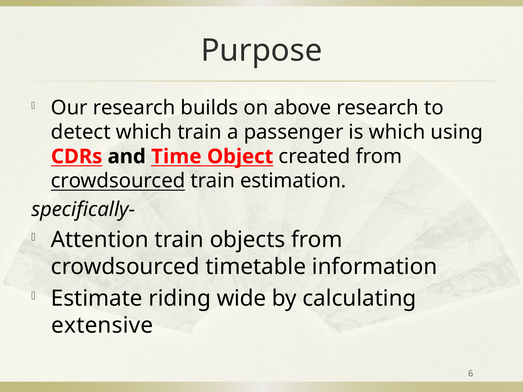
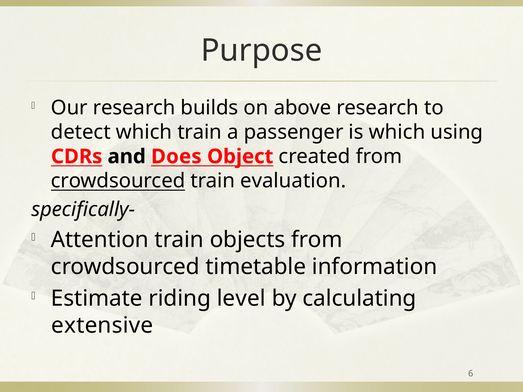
Time: Time -> Does (176, 157)
estimation: estimation -> evaluation (293, 181)
wide: wide -> level (241, 299)
